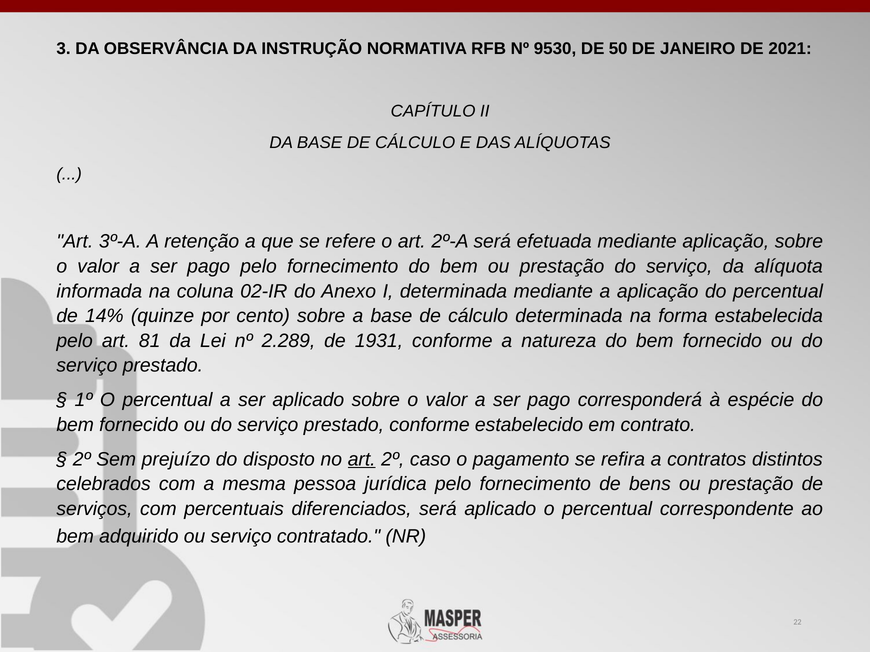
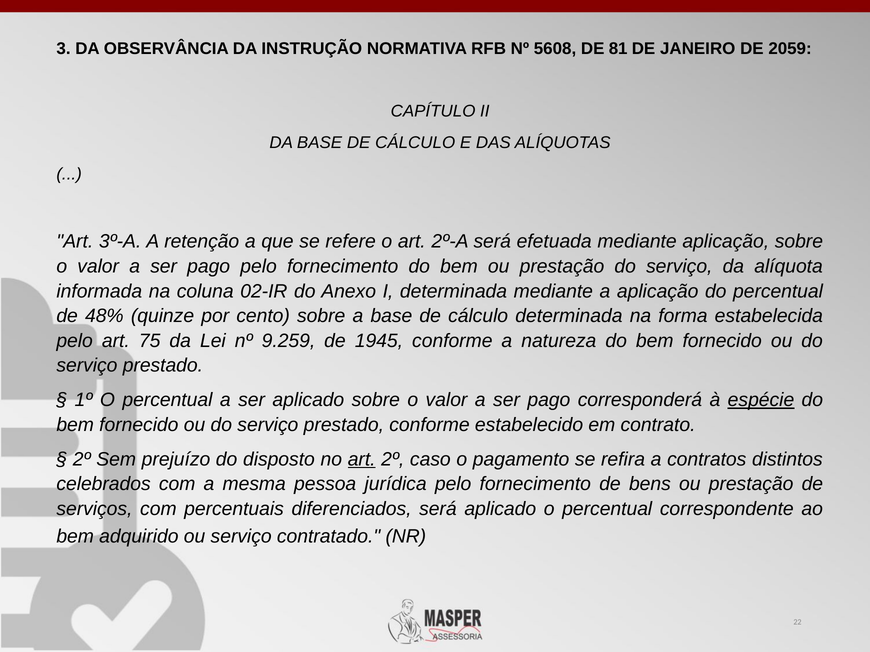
9530: 9530 -> 5608 (555, 49)
50: 50 -> 81 (618, 49)
2021: 2021 -> 2059 (790, 49)
14%: 14% -> 48% (104, 316)
81: 81 -> 75 (150, 341)
2.289: 2.289 -> 9.259 (289, 341)
1931: 1931 -> 1945 (379, 341)
espécie underline: none -> present (761, 400)
